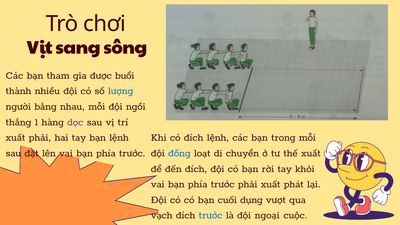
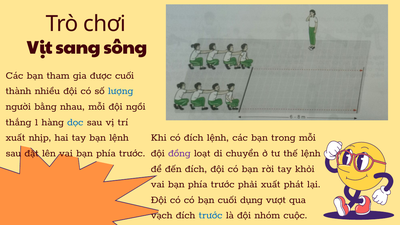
được buổi: buổi -> cuối (125, 75)
dọc colour: purple -> blue (75, 122)
xuất phải: phải -> nhịp (40, 137)
đồng colour: blue -> purple (179, 153)
thế xuất: xuất -> lệnh (311, 153)
ngoại: ngoại -> nhóm (267, 215)
